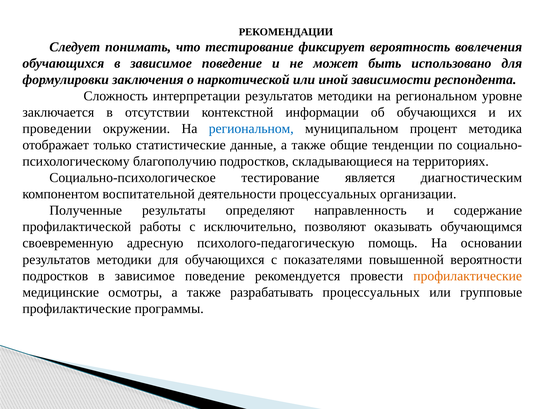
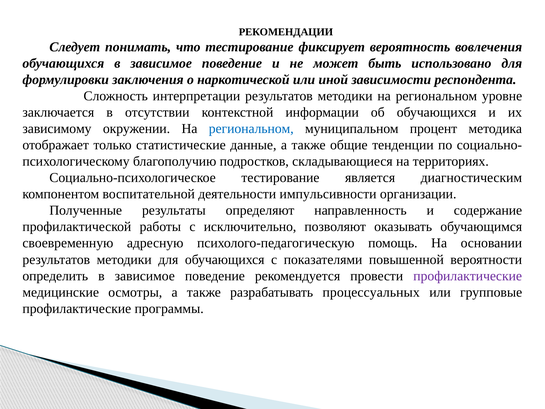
проведении: проведении -> зависимому (57, 129)
деятельности процессуальных: процессуальных -> импульсивности (328, 194)
подростков: подростков -> определить (55, 276)
профилактические colour: orange -> purple (468, 276)
